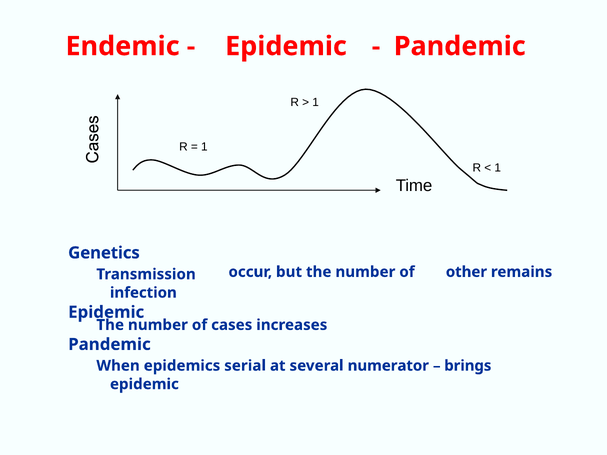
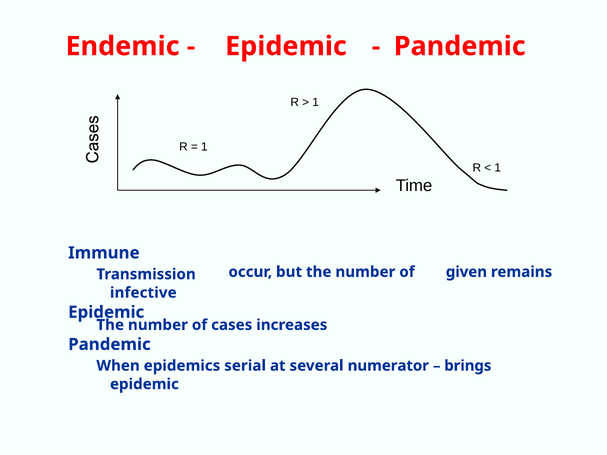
Genetics: Genetics -> Immune (104, 253)
other: other -> given (466, 272)
infection: infection -> infective (143, 293)
